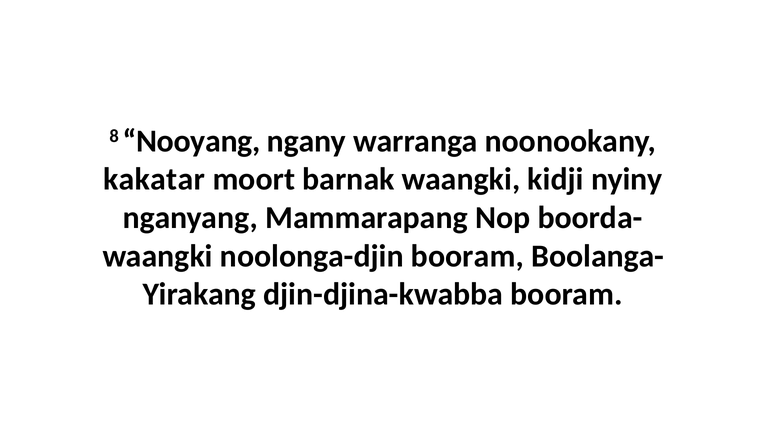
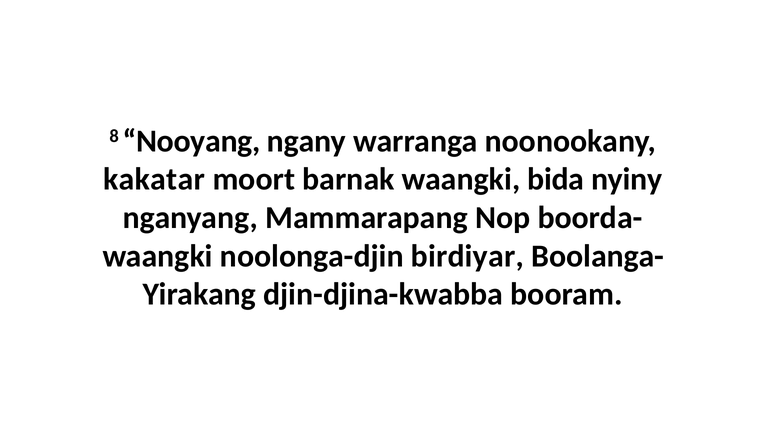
kidji: kidji -> bida (556, 179)
noolonga-djin booram: booram -> birdiyar (467, 256)
